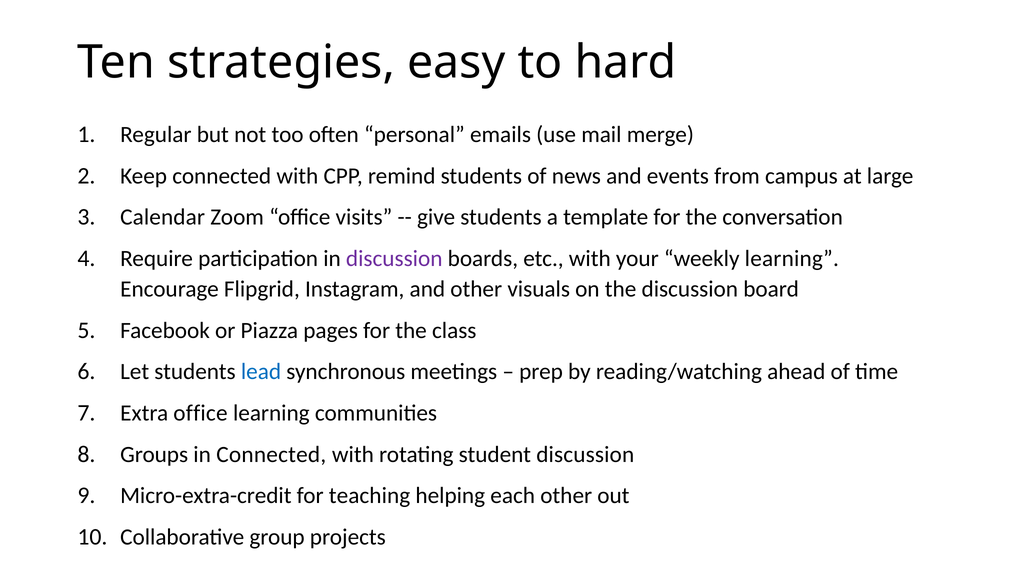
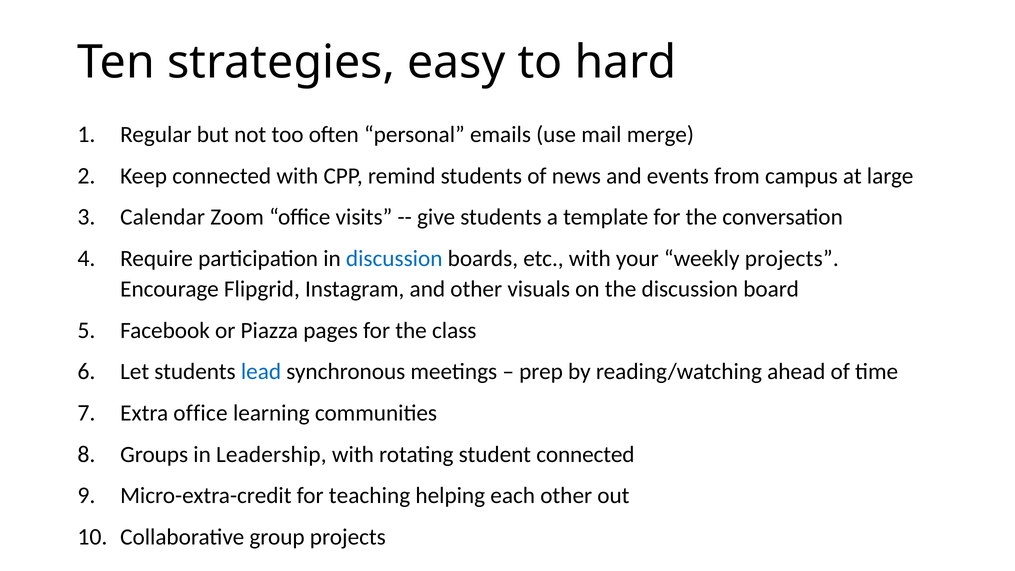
discussion colour: purple -> blue (394, 259)
weekly learning: learning -> projects (792, 259)
in Connected: Connected -> Leadership (271, 454)
student discussion: discussion -> connected (585, 454)
